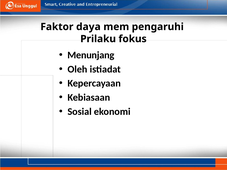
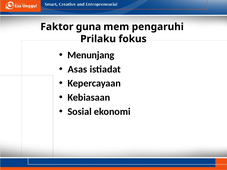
daya: daya -> guna (88, 27)
Oleh: Oleh -> Asas (77, 69)
